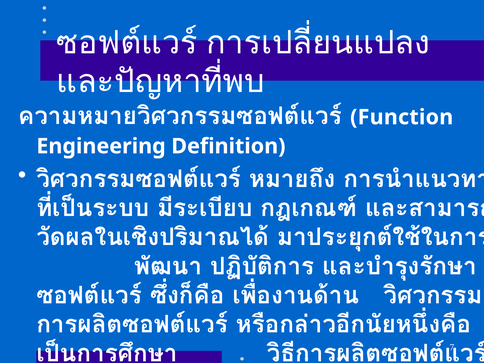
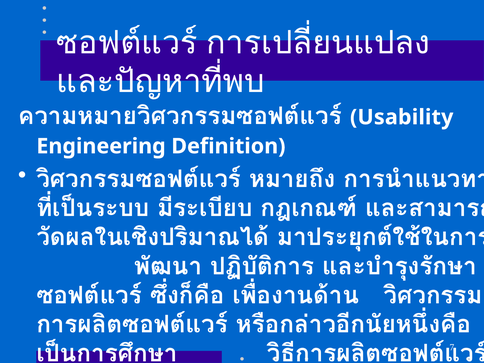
Function: Function -> Usability (402, 117)
